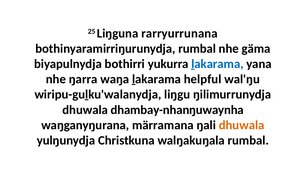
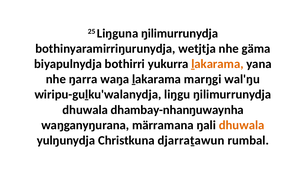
Liŋguna rarryurrunana: rarryurrunana -> ŋilimurrunydja (180, 33)
bothinyaramirriŋurunydja rumbal: rumbal -> wetjtja (197, 49)
ḻakarama colour: blue -> orange (217, 64)
helpful: helpful -> marŋgi (203, 79)
walŋakuŋala: walŋakuŋala -> djarraṯawun (191, 140)
